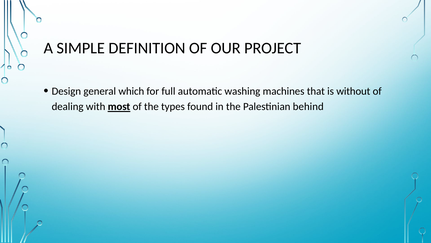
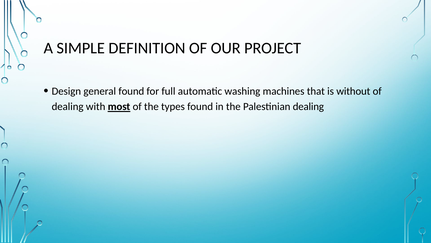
general which: which -> found (131, 91)
Palestinian behind: behind -> dealing (308, 106)
